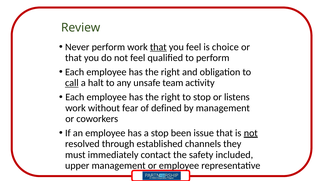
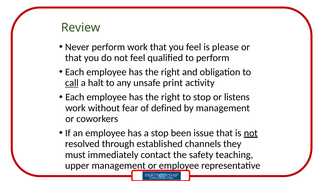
that underline: present -> none (158, 47)
choice: choice -> please (225, 47)
team: team -> print (173, 83)
included: included -> teaching (234, 154)
